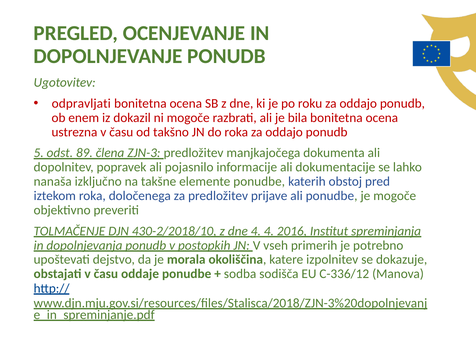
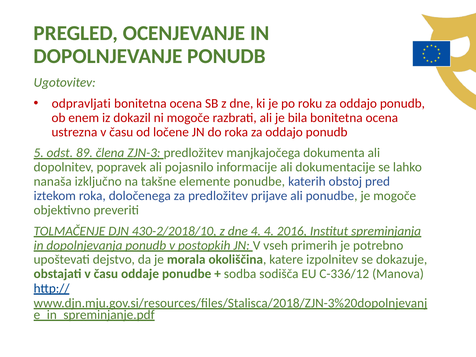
takšno: takšno -> ločene (171, 132)
